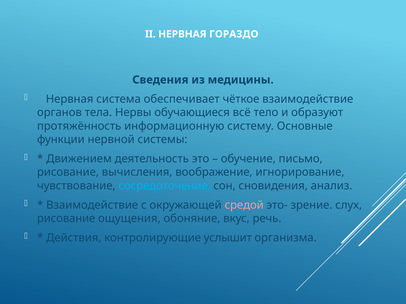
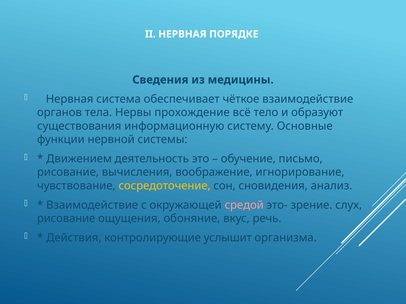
ГОРАЗДО: ГОРАЗДО -> ПОРЯДКЕ (234, 34)
обучающиеся: обучающиеся -> прохождение (192, 113)
протяжённость: протяжённость -> существования (79, 126)
сосредоточение colour: light blue -> yellow (165, 186)
